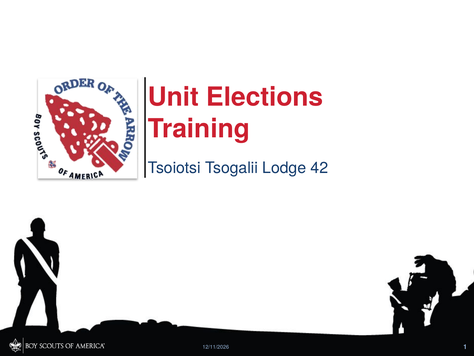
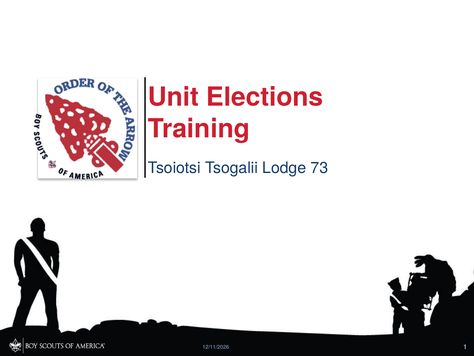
42: 42 -> 73 (319, 168)
